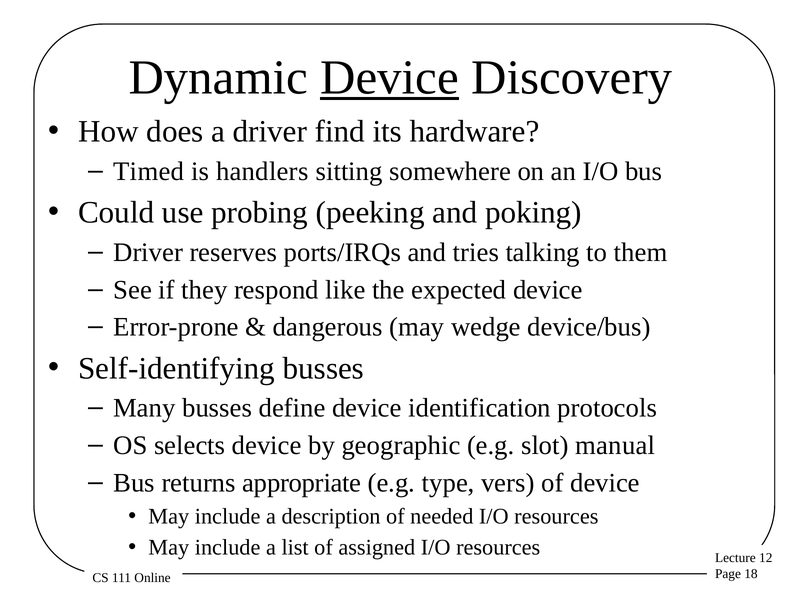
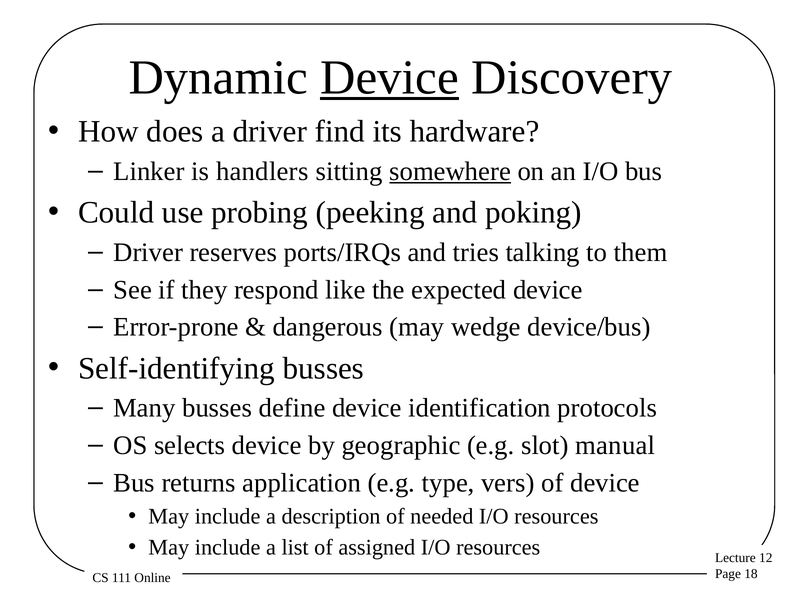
Timed: Timed -> Linker (149, 171)
somewhere underline: none -> present (450, 171)
appropriate: appropriate -> application (302, 483)
